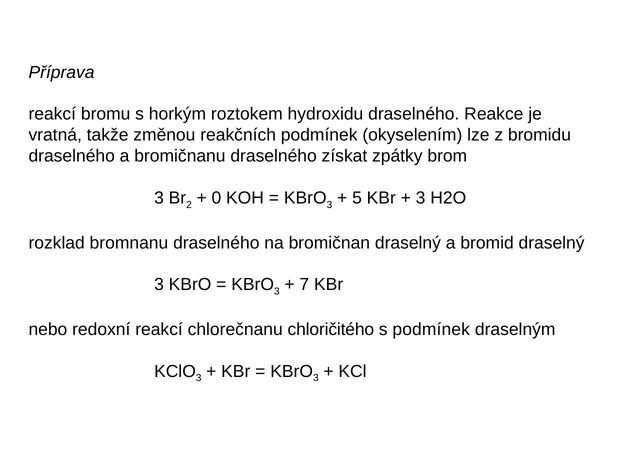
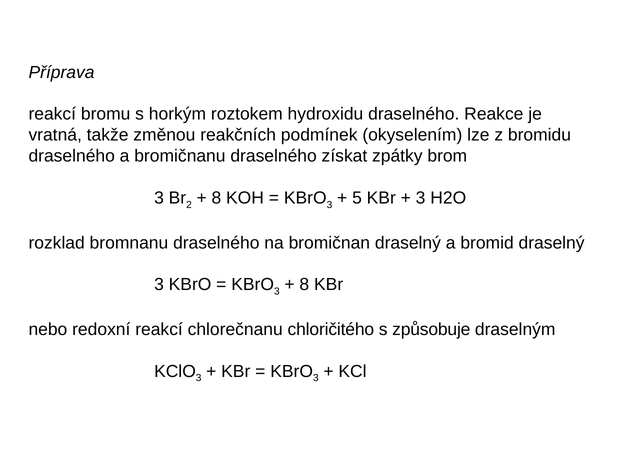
0: 0 -> 8 (216, 198)
7: 7 -> 8 (304, 285)
s podmínek: podmínek -> způsobuje (431, 329)
